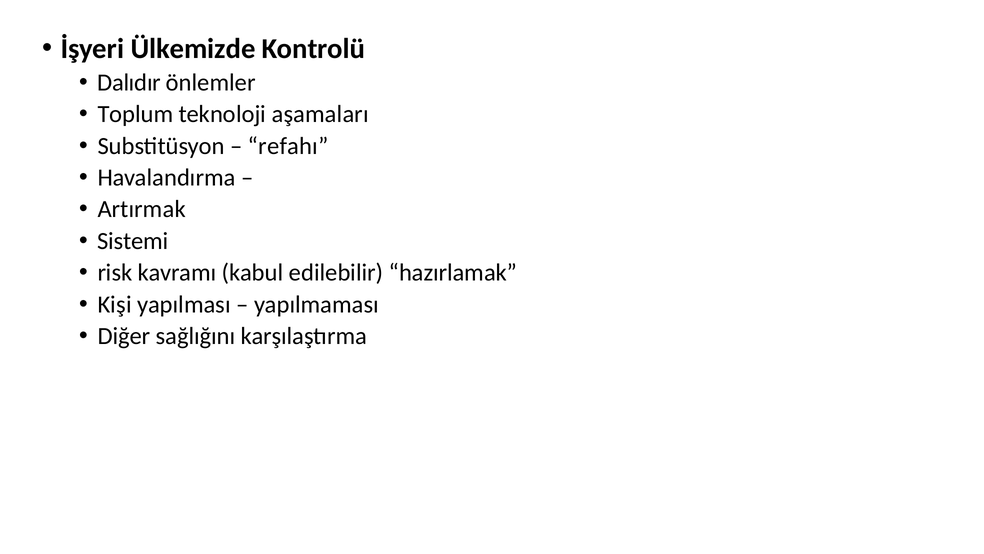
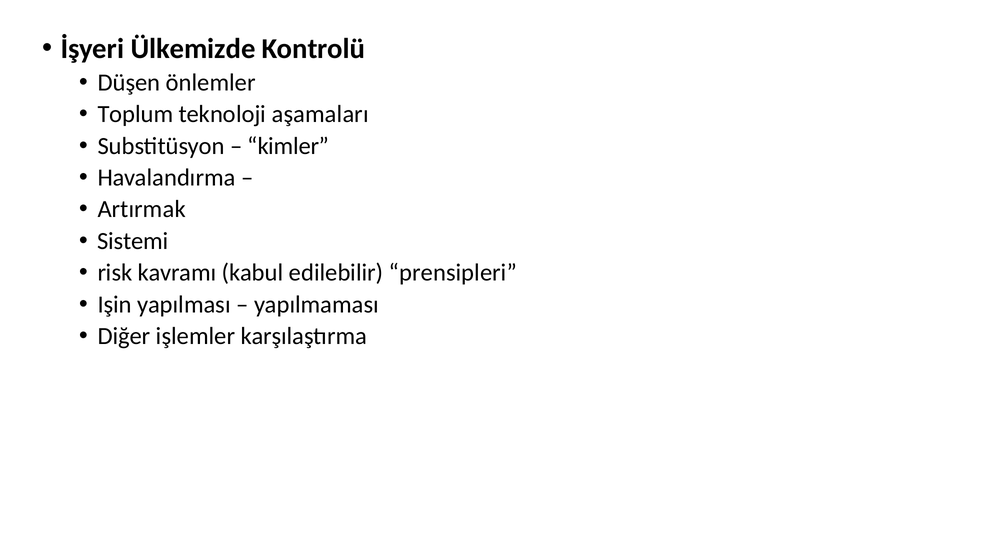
Dalıdır: Dalıdır -> Düşen (129, 82)
refahı: refahı -> kimler (288, 146)
hazırlamak: hazırlamak -> prensipleri (453, 272)
Kişi: Kişi -> Işin (115, 304)
sağlığını: sağlığını -> işlemler (196, 336)
